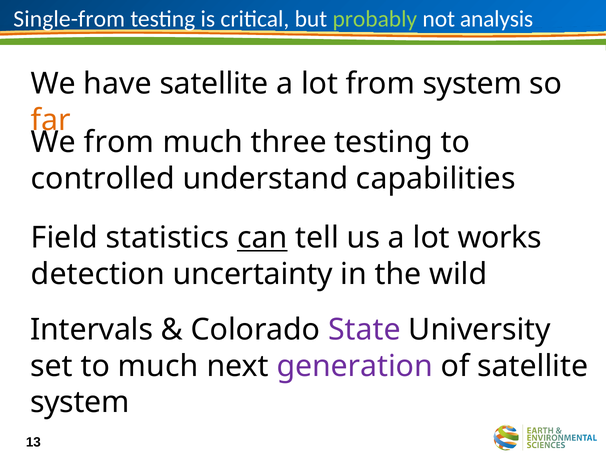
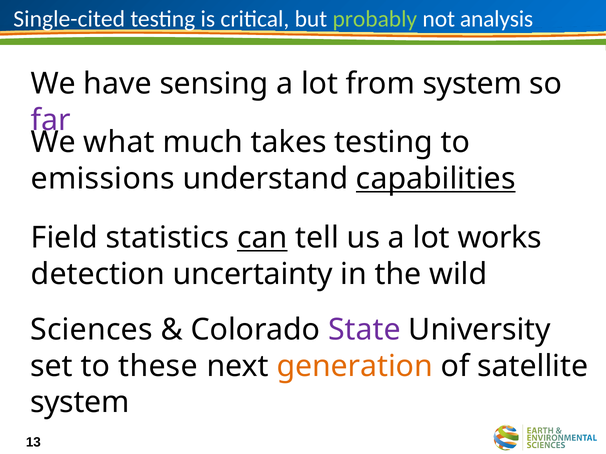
Single-from: Single-from -> Single-cited (69, 19)
have satellite: satellite -> sensing (214, 84)
far colour: orange -> purple (51, 120)
We from: from -> what (119, 143)
three: three -> takes (289, 143)
controlled: controlled -> emissions (103, 179)
capabilities underline: none -> present (436, 179)
Intervals: Intervals -> Sciences (91, 330)
to much: much -> these (158, 366)
generation colour: purple -> orange (355, 366)
